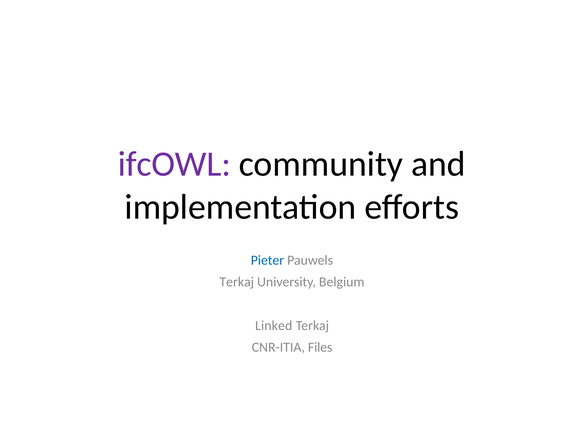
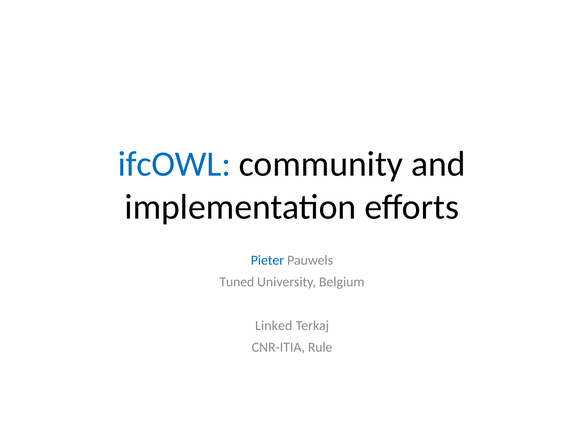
ifcOWL colour: purple -> blue (174, 164)
Terkaj: Terkaj -> Tuned (237, 282)
Files: Files -> Rule (320, 347)
